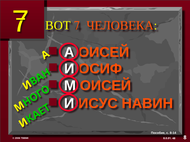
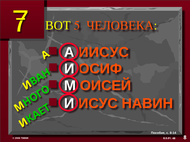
ВОТ 7: 7 -> 5 (77, 25)
ОИСЕЙ: ОИСЕЙ -> ИИСУС (104, 52)
